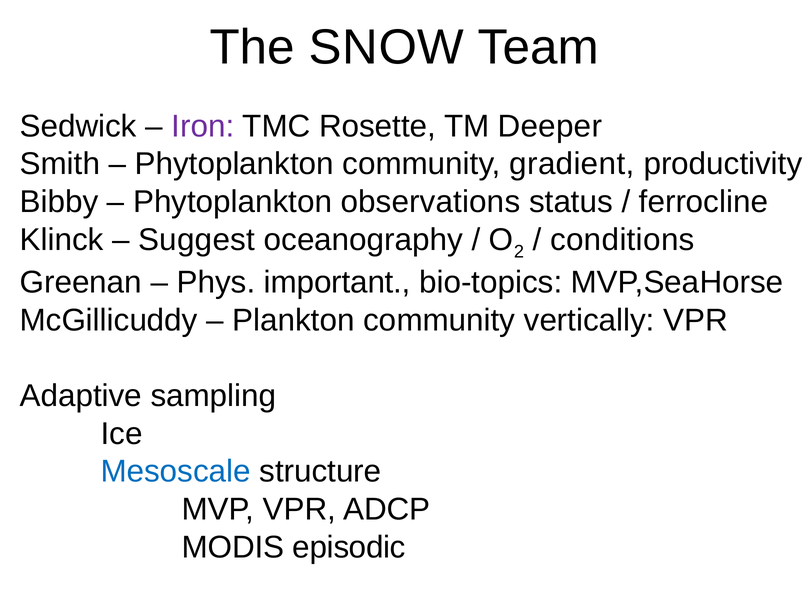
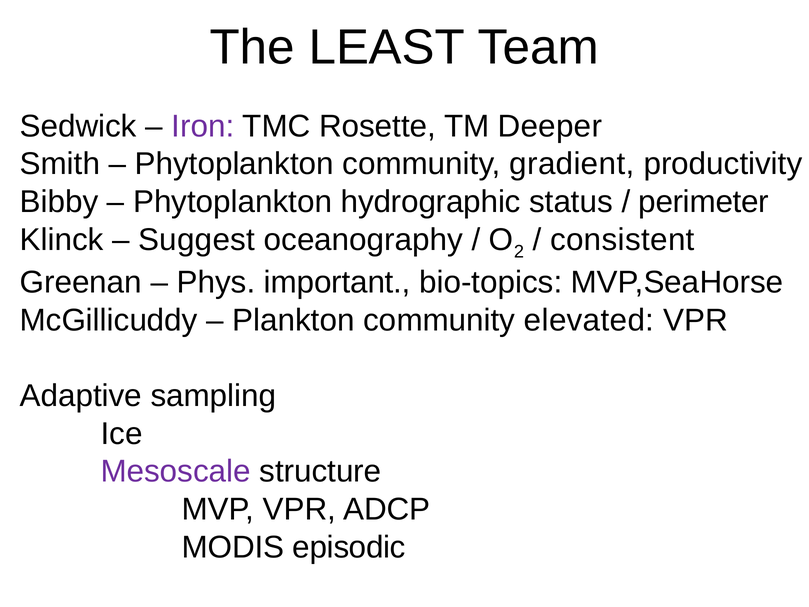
SNOW: SNOW -> LEAST (387, 47)
observations: observations -> hydrographic (431, 202)
ferrocline: ferrocline -> perimeter (704, 202)
conditions: conditions -> consistent (622, 240)
vertically: vertically -> elevated (589, 320)
Mesoscale colour: blue -> purple (176, 471)
